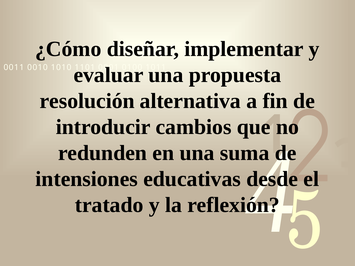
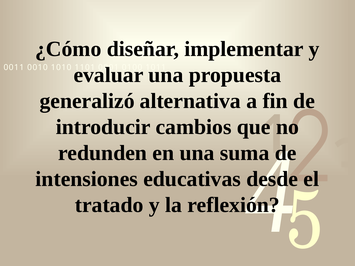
resolución: resolución -> generalizó (87, 101)
